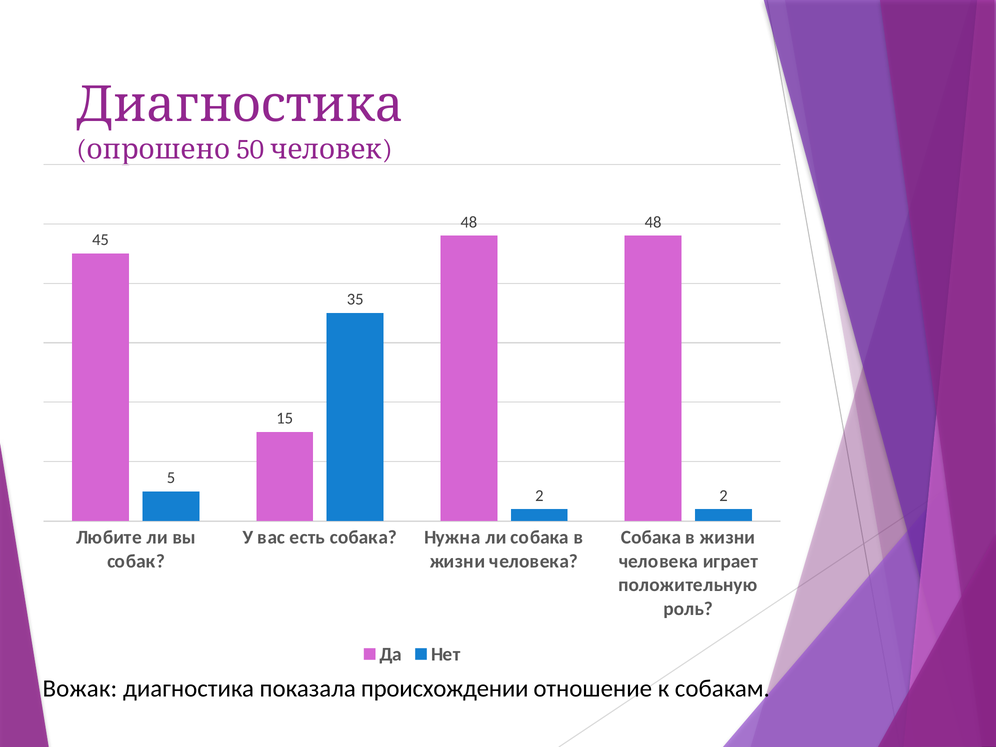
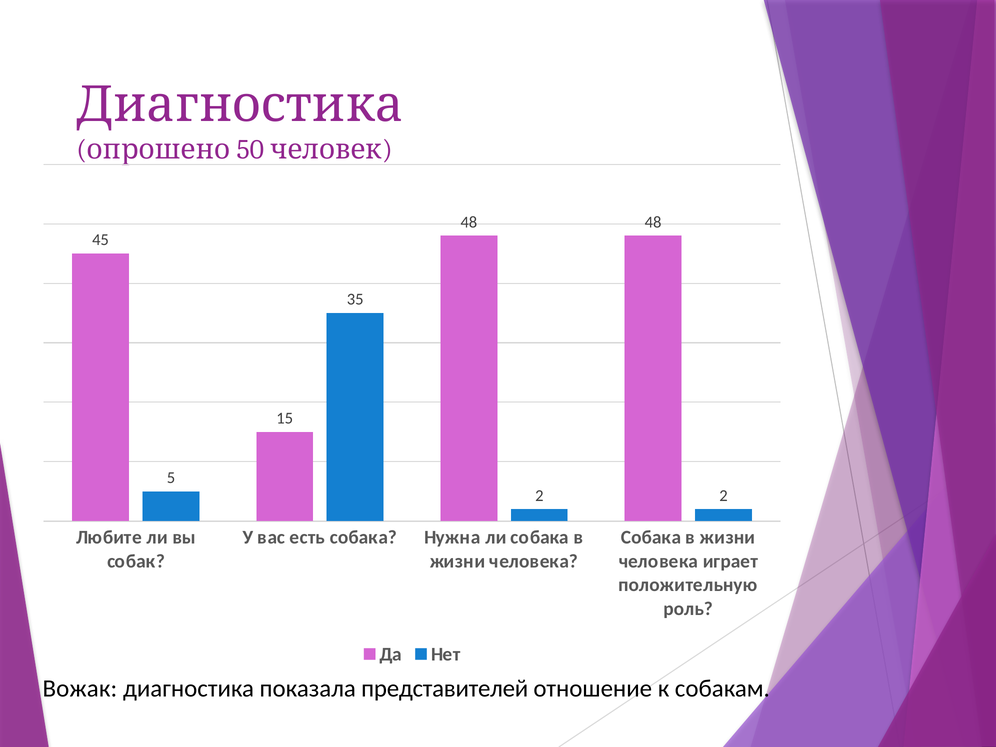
происхождении: происхождении -> представителей (445, 688)
